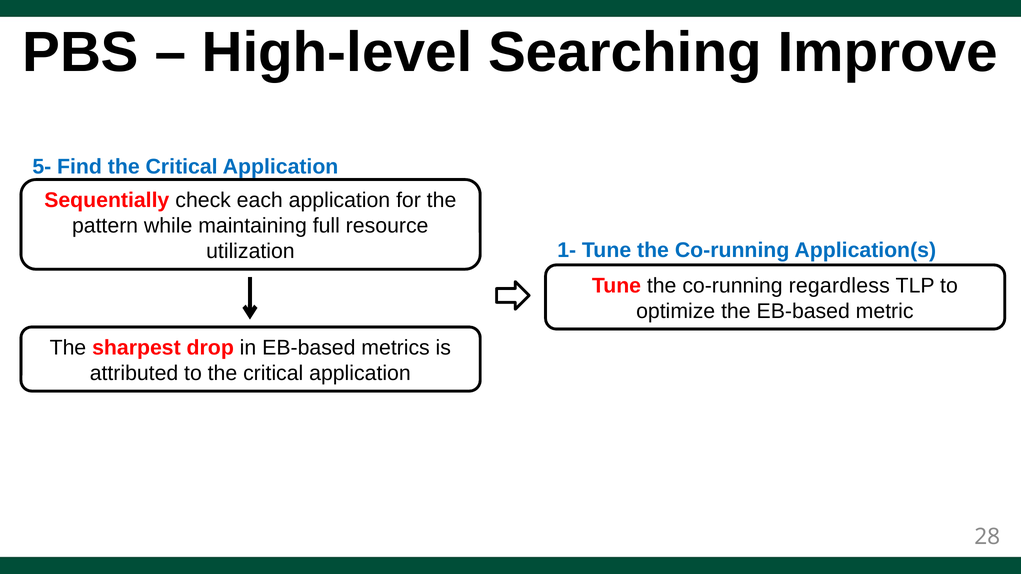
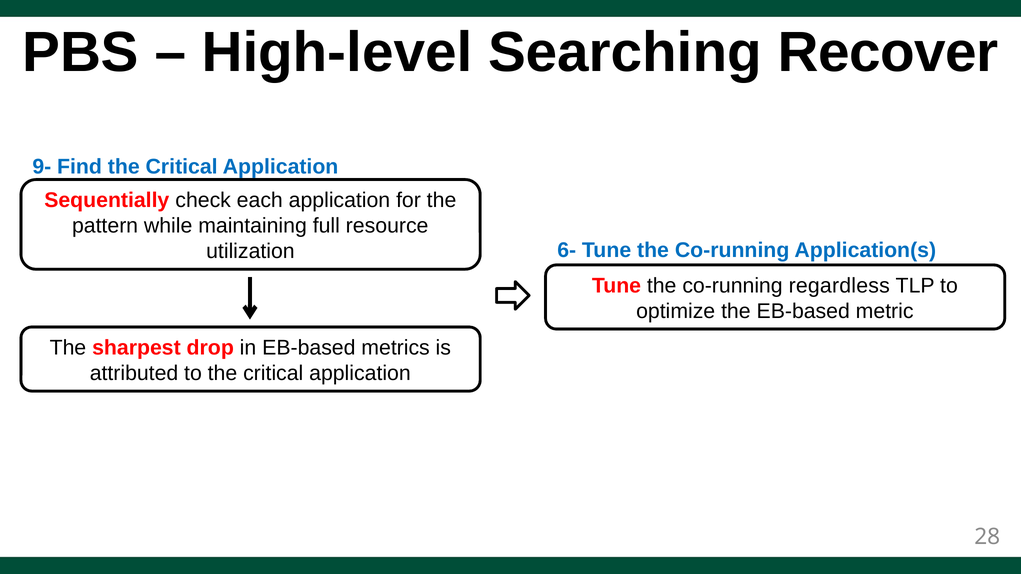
Improve: Improve -> Recover (888, 53)
5-: 5- -> 9- (42, 167)
1-: 1- -> 6- (567, 251)
